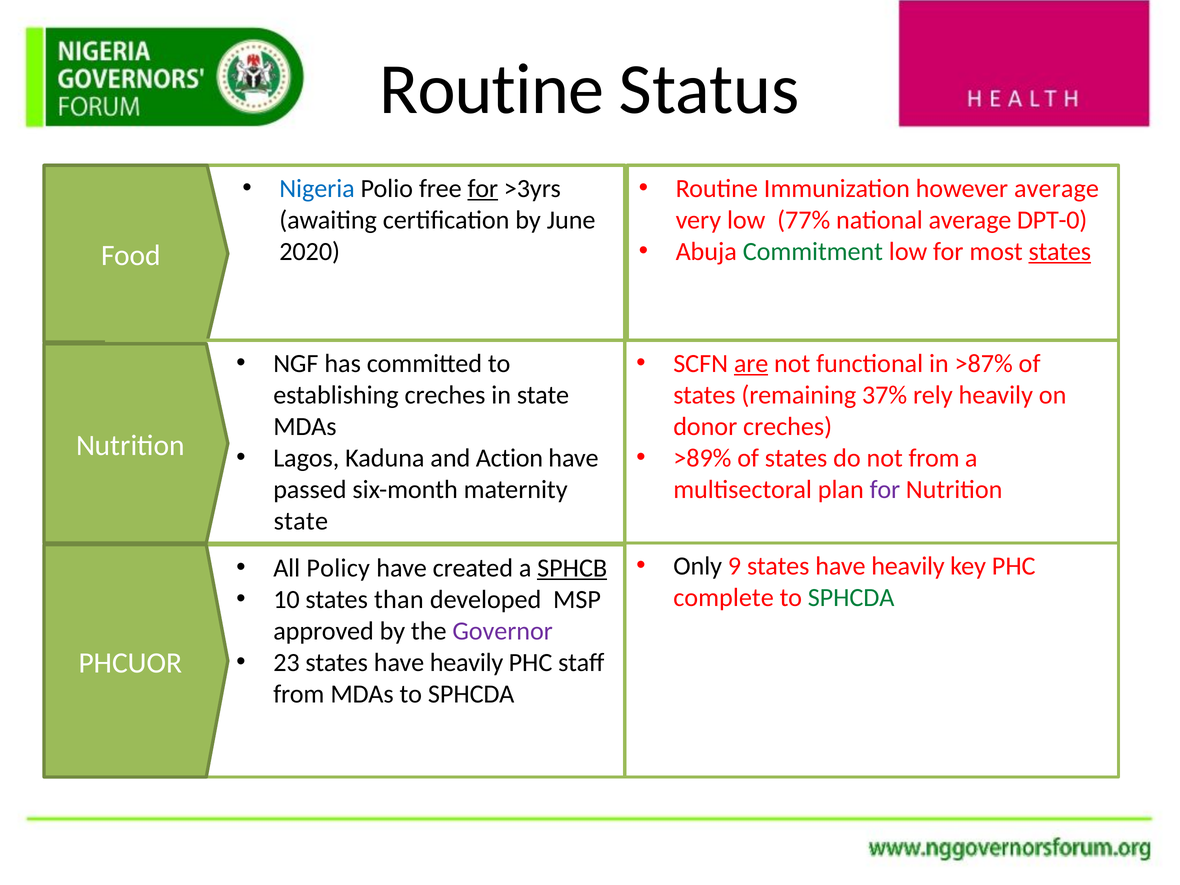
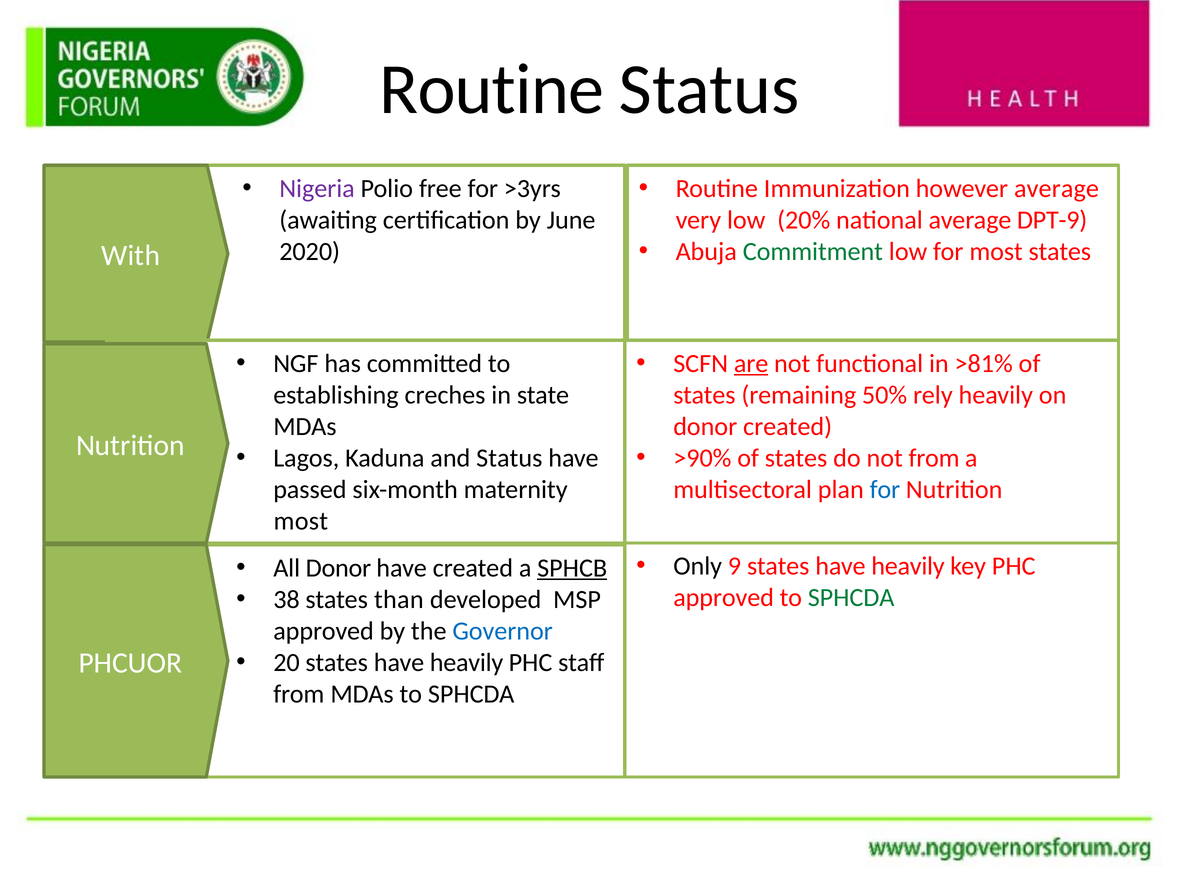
Nigeria colour: blue -> purple (317, 189)
for underline: present -> none (483, 189)
77%: 77% -> 20% (804, 220)
DPT-0: DPT-0 -> DPT-9 (1052, 220)
states underline: present -> none (1060, 251)
Food: Food -> With (131, 256)
>87%: >87% -> >81% (984, 364)
37%: 37% -> 50% (885, 395)
donor creches: creches -> created (788, 427)
and Action: Action -> Status (509, 458)
>89%: >89% -> >90% (702, 458)
for colour: purple -> blue (885, 489)
state: state -> most (301, 521)
All Policy: Policy -> Donor (338, 568)
10: 10 -> 38 (286, 600)
complete: complete -> approved (724, 598)
Governor colour: purple -> blue (503, 631)
23: 23 -> 20 (286, 662)
